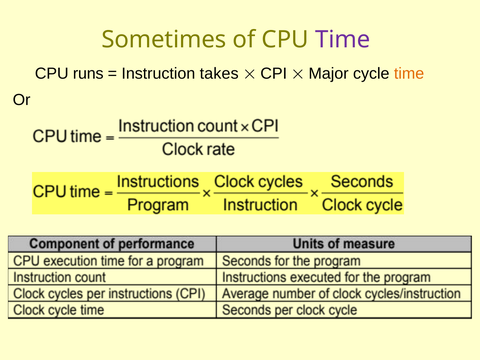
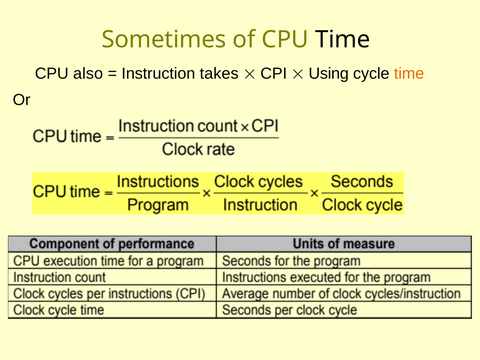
Time colour: purple -> black (343, 40)
runs: runs -> also (88, 73)
Major: Major -> Using (329, 73)
